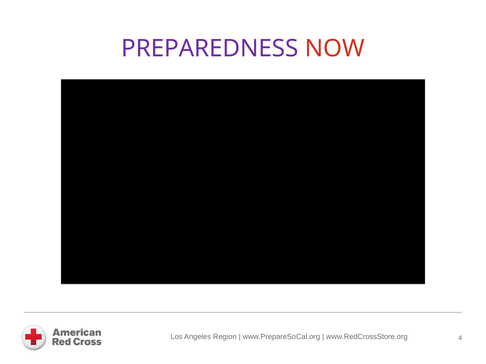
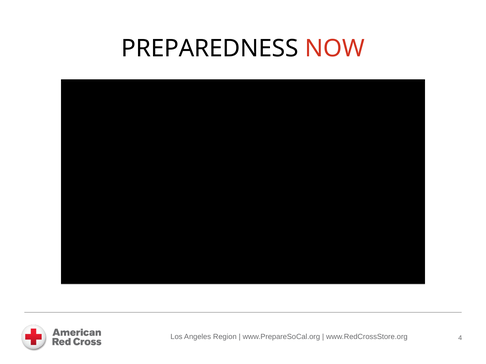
PREPAREDNESS colour: purple -> black (210, 49)
